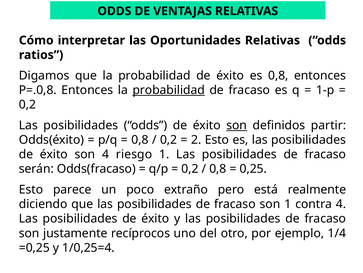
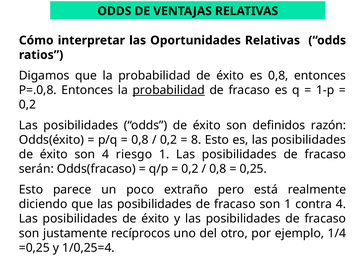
son underline: present -> none (237, 125)
partir: partir -> razón (329, 125)
2: 2 -> 8 (196, 139)
